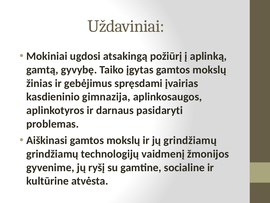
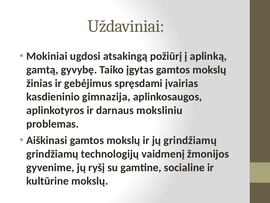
pasidaryti: pasidaryti -> moksliniu (159, 110)
kultūrine atvėsta: atvėsta -> mokslų (90, 181)
